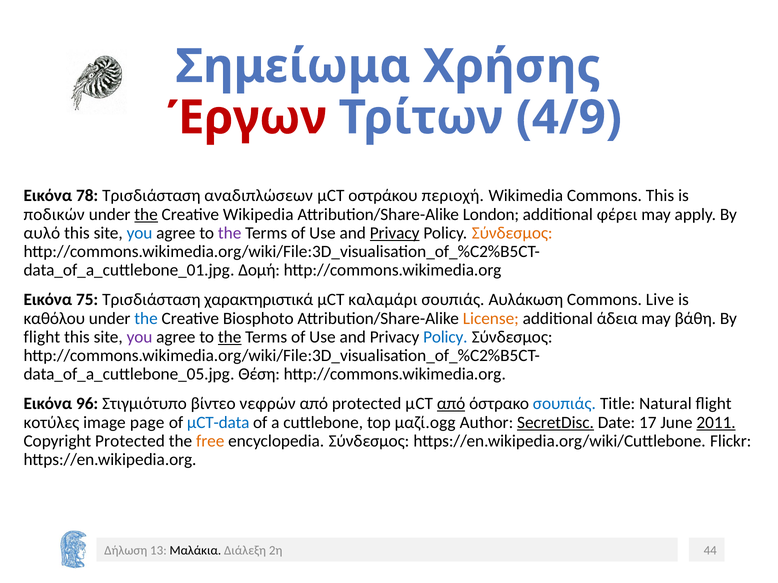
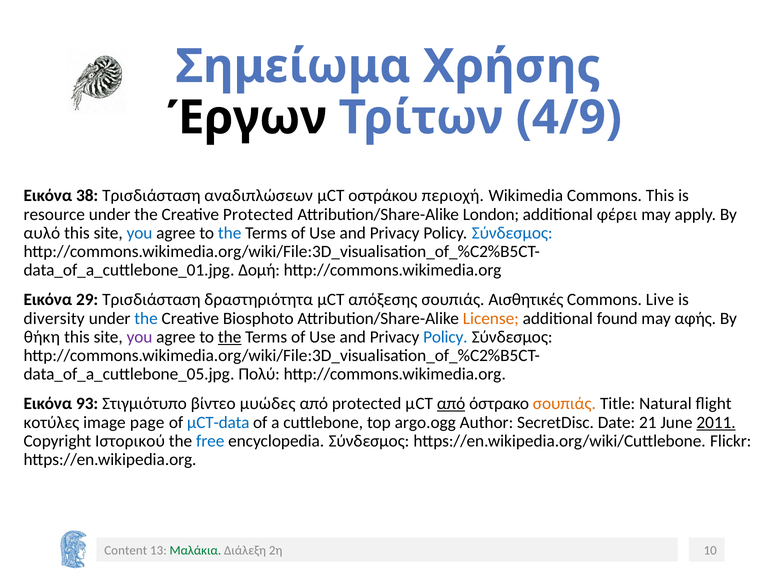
Έργων colour: red -> black (247, 118)
78: 78 -> 38 (87, 196)
ποδικών: ποδικών -> resource (54, 215)
the underline: present -> none (146, 215)
Creative Wikipedia: Wikipedia -> Protected (258, 215)
the colour: purple -> blue (230, 233)
Privacy underline: present -> none (395, 233)
Σύνδεσμος colour: orange -> blue (512, 233)
75: 75 -> 29 (87, 300)
χαρακτηριστικά: χαρακτηριστικά -> δραστηριότητα (259, 300)
καλαμάρι: καλαμάρι -> απόξεσης (383, 300)
Αυλάκωση: Αυλάκωση -> Αισθητικές (526, 300)
καθόλου: καθόλου -> diversity (54, 319)
άδεια: άδεια -> found (617, 319)
βάθη: βάθη -> αφής (695, 319)
flight: flight -> θήκη (42, 337)
Θέση: Θέση -> Πολύ (259, 375)
96: 96 -> 93 (87, 404)
νεφρών: νεφρών -> μυώδες (268, 404)
σουπιάς colour: blue -> orange (564, 404)
μαζί.ogg: μαζί.ogg -> argo.ogg (425, 423)
SecretDisc underline: present -> none (556, 423)
17: 17 -> 21 (648, 423)
Copyright Protected: Protected -> Ιστορικού (130, 441)
free colour: orange -> blue (210, 441)
Δήλωση: Δήλωση -> Content (126, 551)
Μαλάκια colour: black -> green (195, 551)
44: 44 -> 10 (710, 551)
